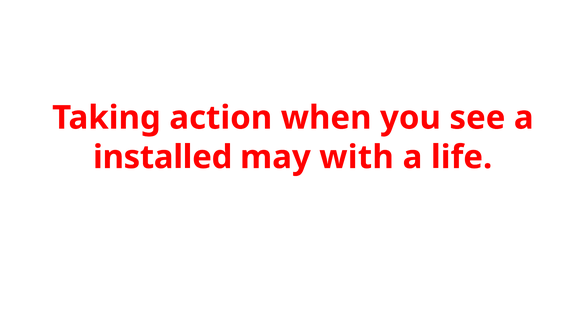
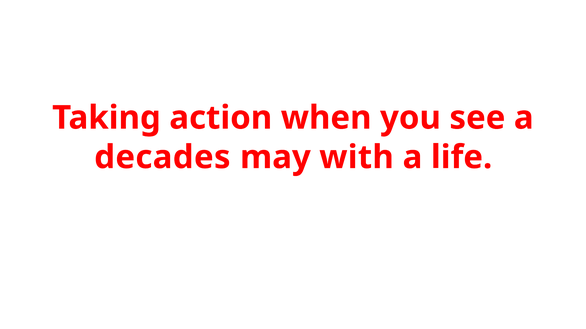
installed: installed -> decades (162, 158)
